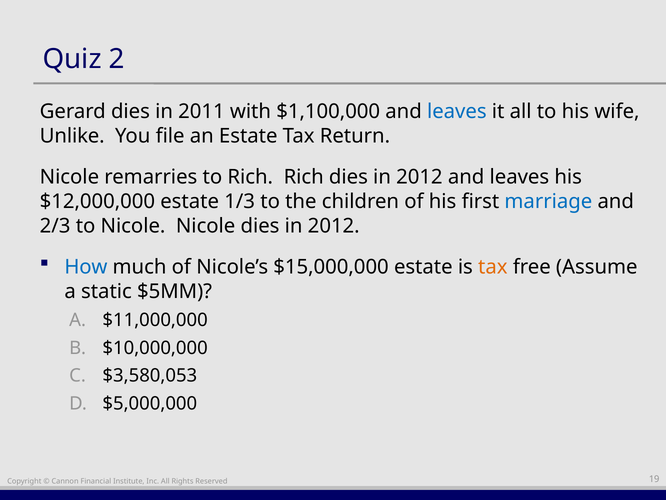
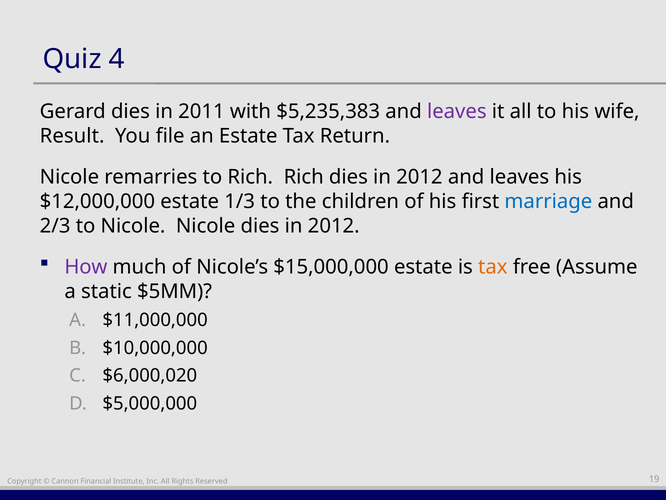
2: 2 -> 4 (117, 59)
$1,100,000: $1,100,000 -> $5,235,383 (328, 111)
leaves colour: blue -> purple (457, 111)
Unlike: Unlike -> Result (72, 136)
How colour: blue -> purple (86, 267)
$3,580,053: $3,580,053 -> $6,000,020 (150, 375)
